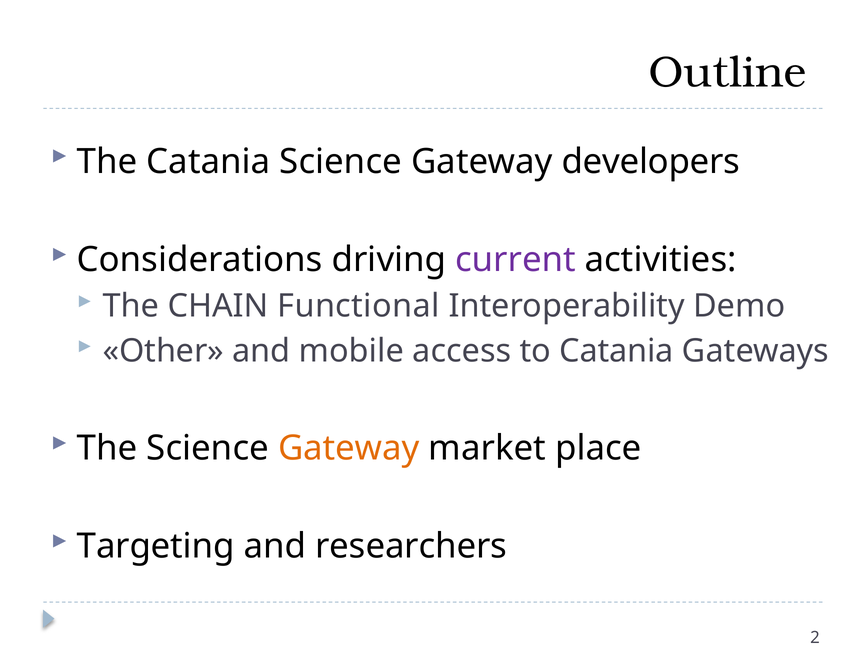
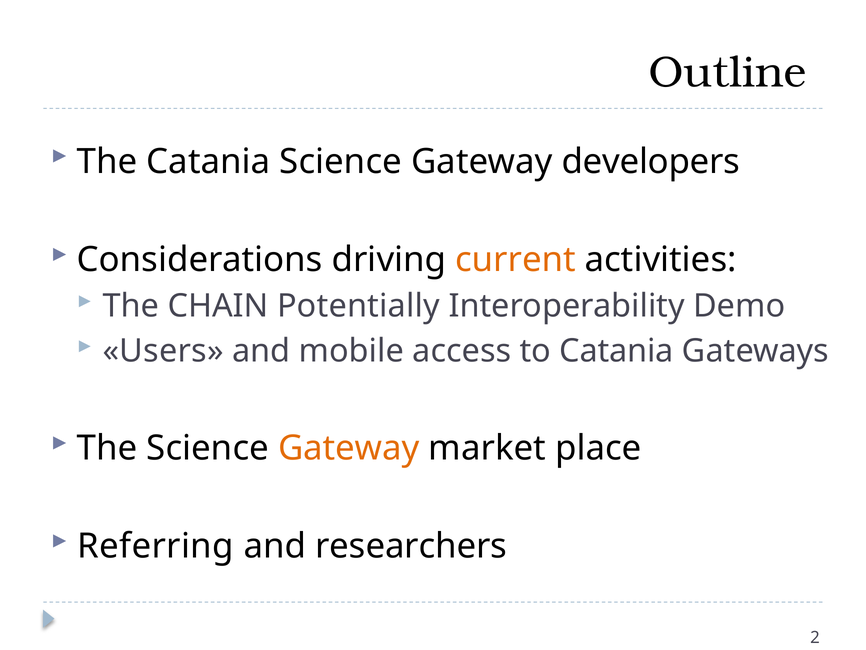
current colour: purple -> orange (515, 260)
Functional: Functional -> Potentially (359, 306)
Other: Other -> Users (163, 351)
Targeting: Targeting -> Referring (155, 546)
